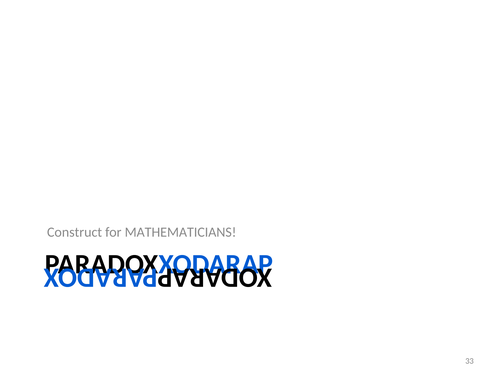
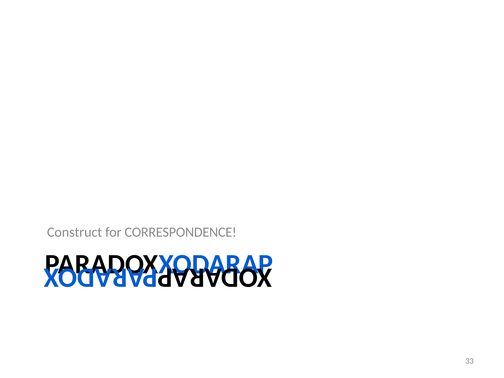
MATHEMATICIANS: MATHEMATICIANS -> CORRESPONDENCE (181, 232)
